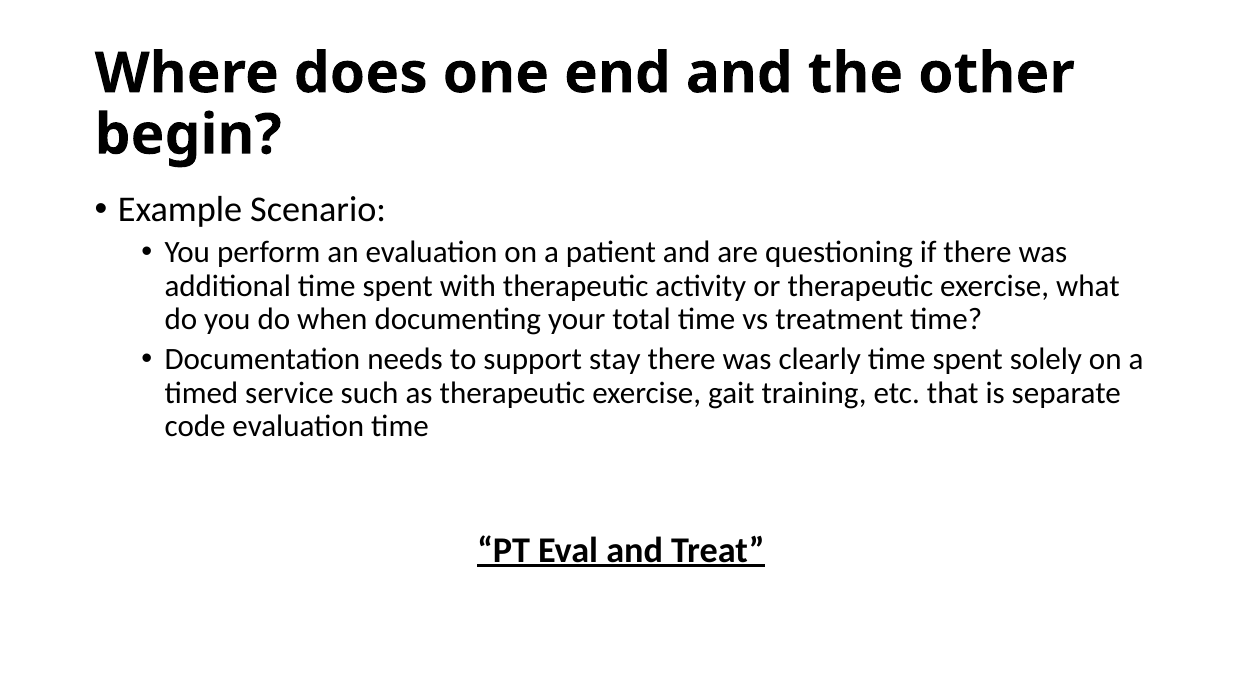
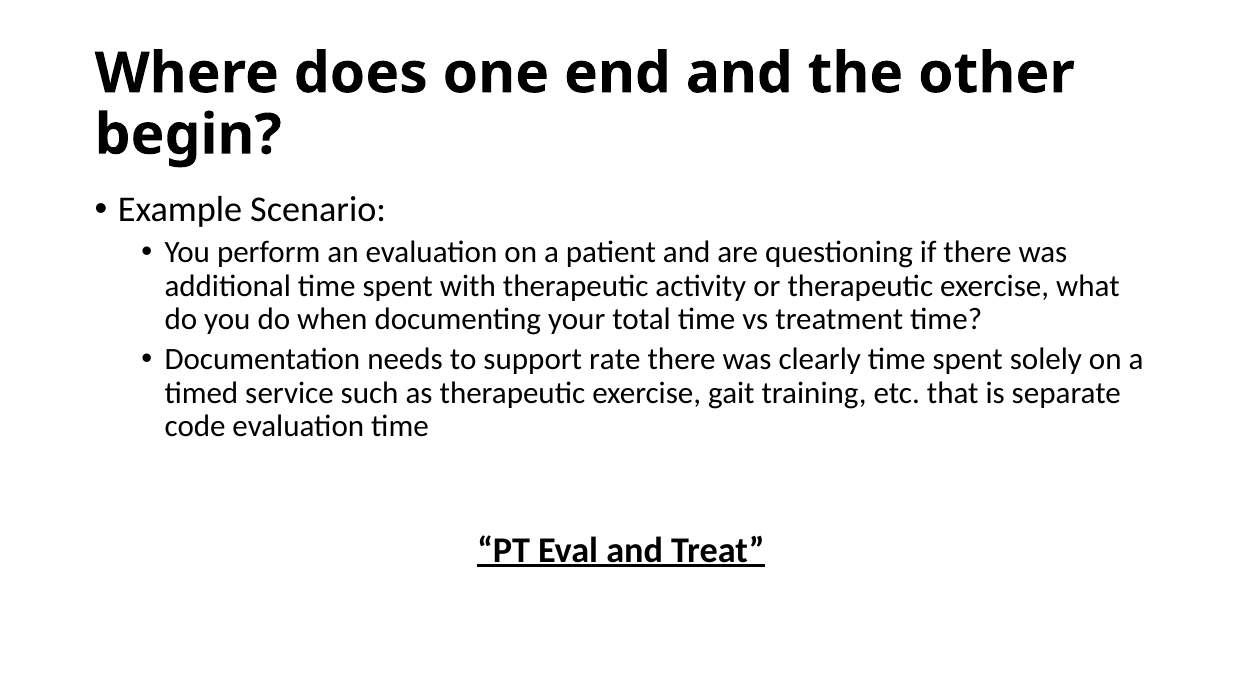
stay: stay -> rate (615, 360)
